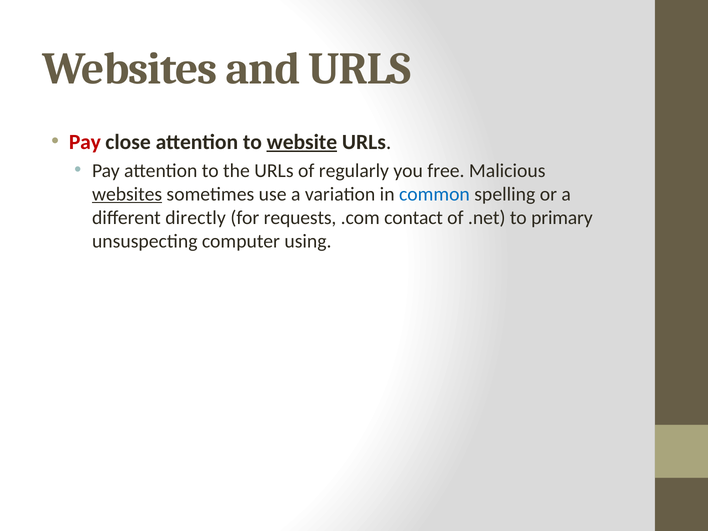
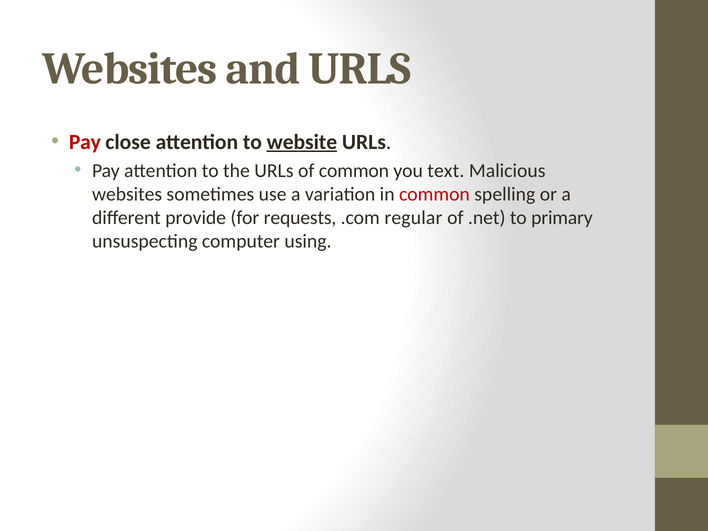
of regularly: regularly -> common (354, 171)
free: free -> text (446, 171)
websites underline: present -> none (127, 194)
common colour: blue -> red (434, 194)
directly: directly -> provide (196, 218)
contact: contact -> regular (413, 218)
